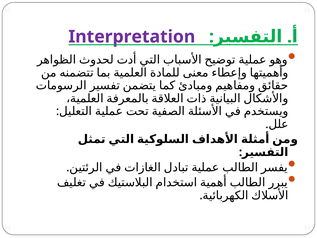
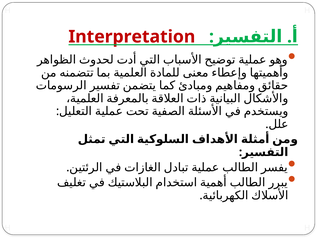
Interpretation colour: purple -> red (132, 37)
